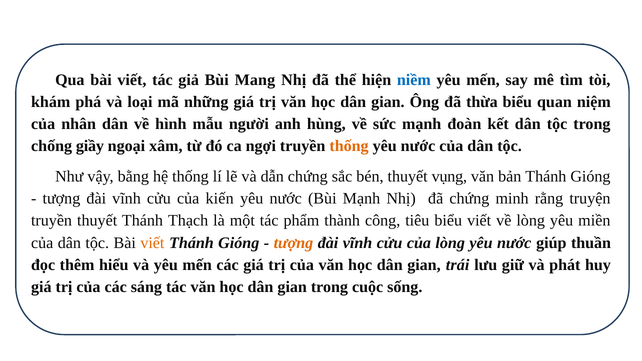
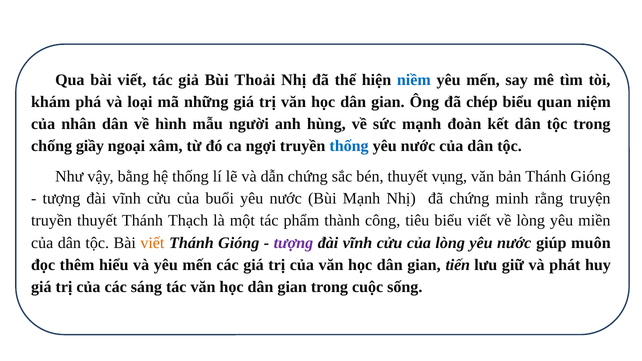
Mang: Mang -> Thoải (255, 80)
thừa: thừa -> chép (482, 102)
thống colour: orange -> blue (349, 146)
kiến: kiến -> buổi (220, 199)
tượng colour: orange -> purple (293, 243)
thuần: thuần -> muôn (591, 243)
trái: trái -> tiến (458, 265)
